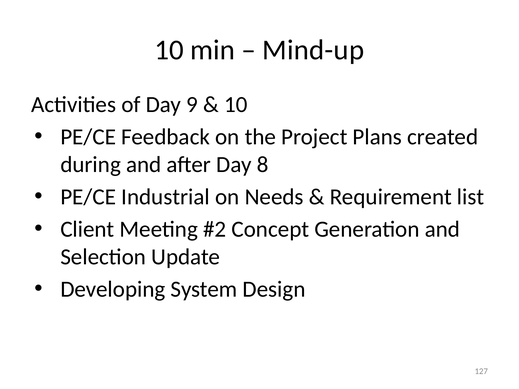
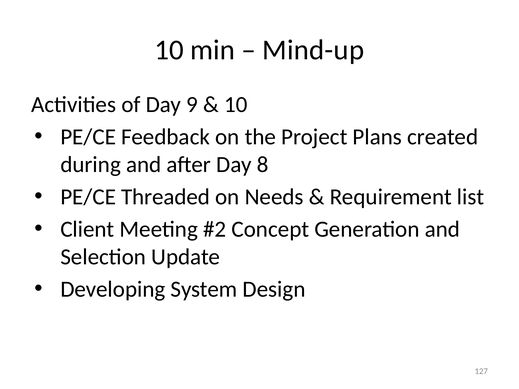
Industrial: Industrial -> Threaded (166, 197)
